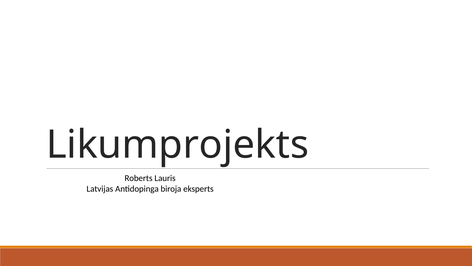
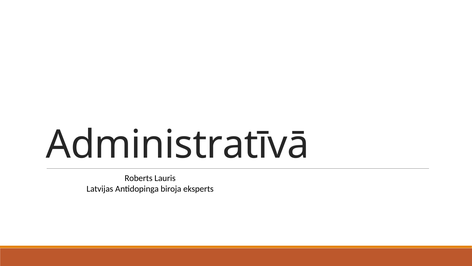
Likumprojekts: Likumprojekts -> Administratīvā (178, 145)
